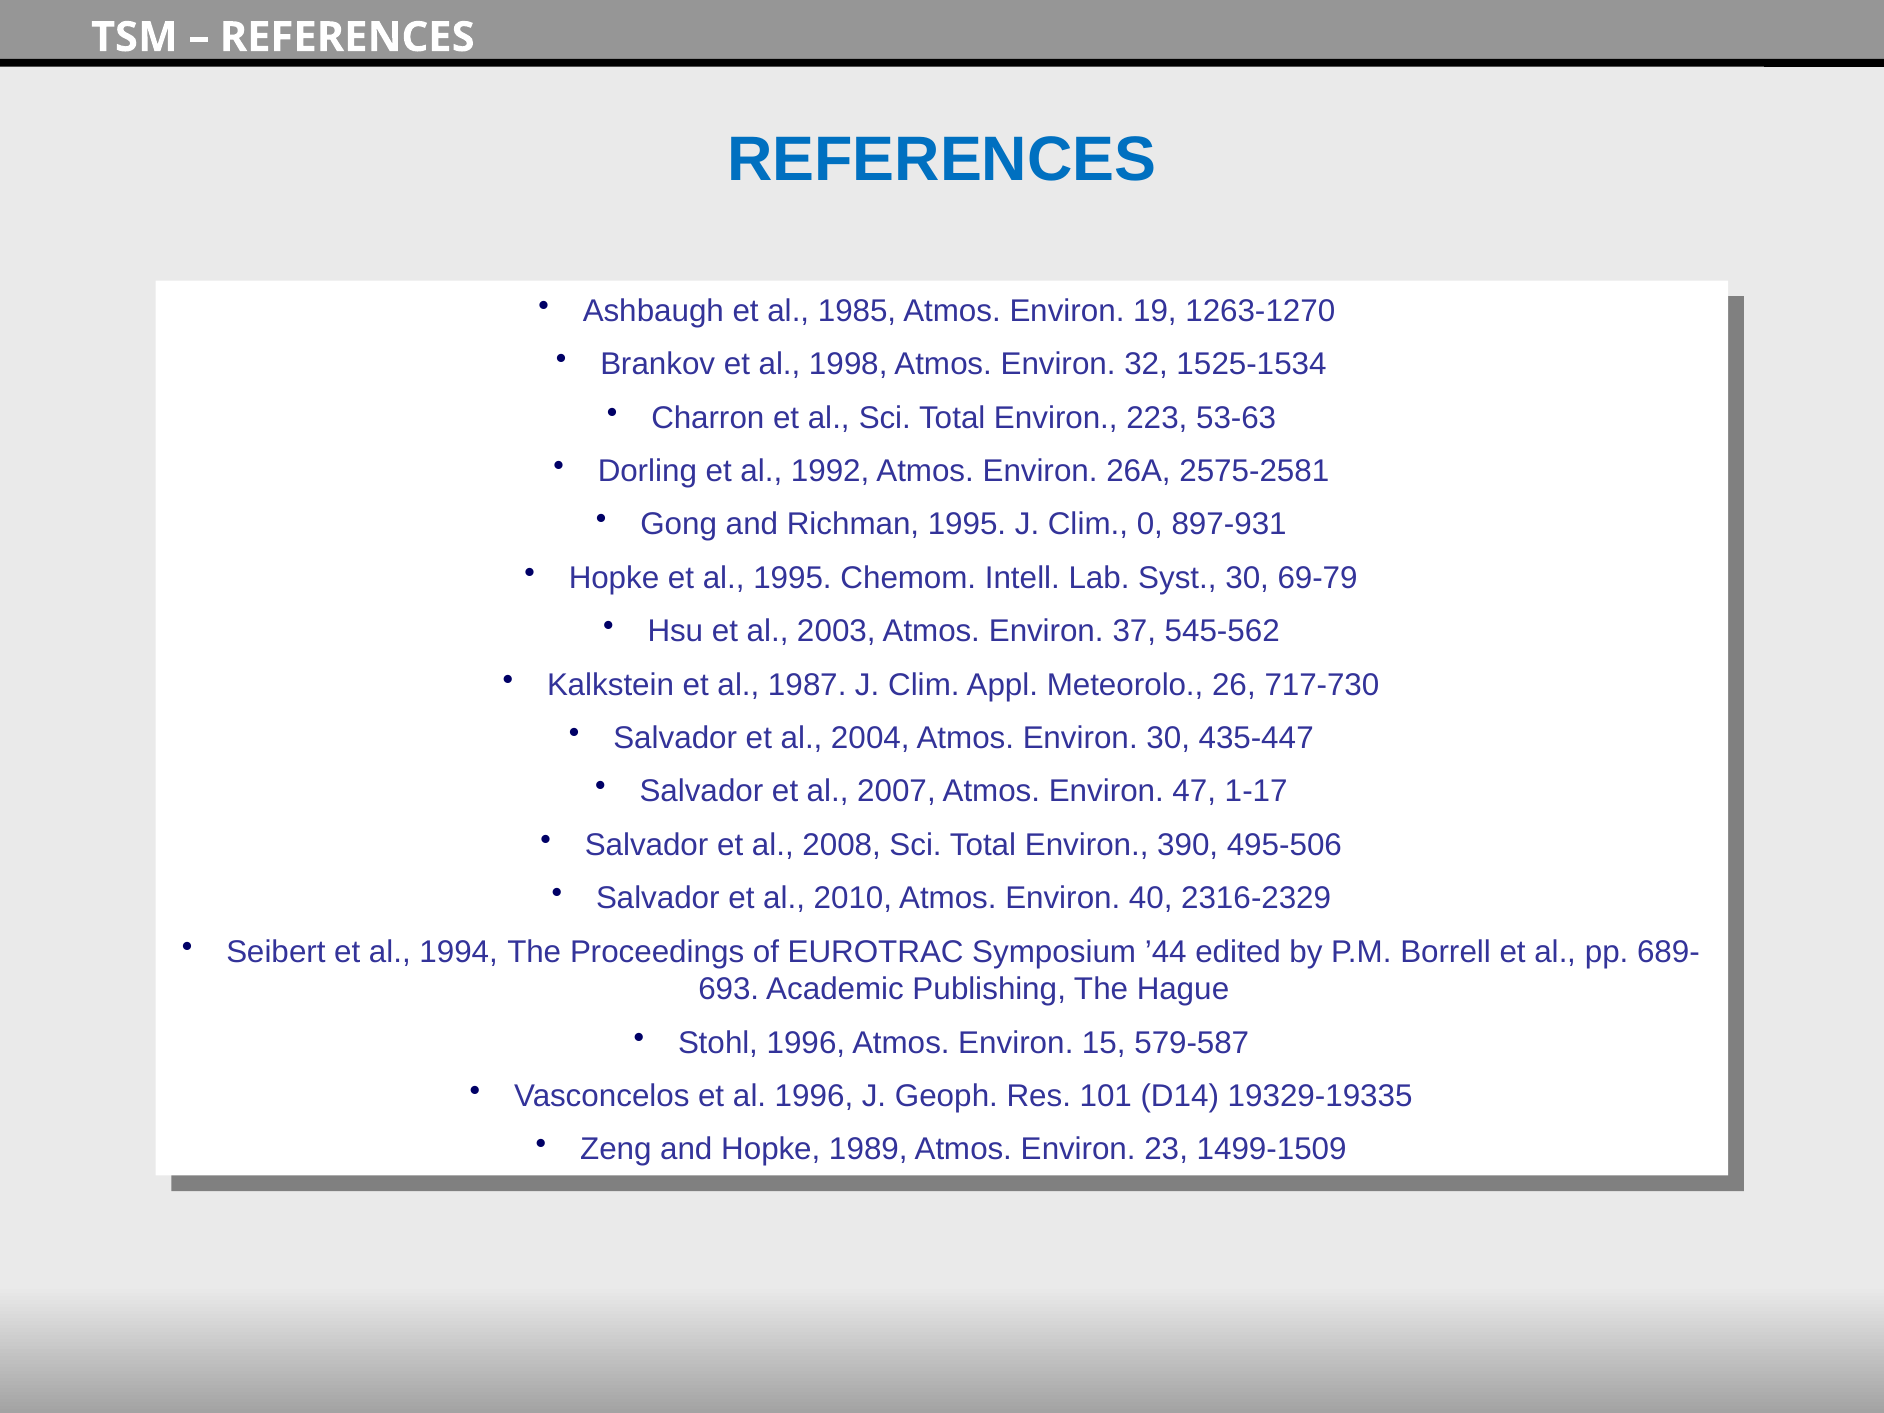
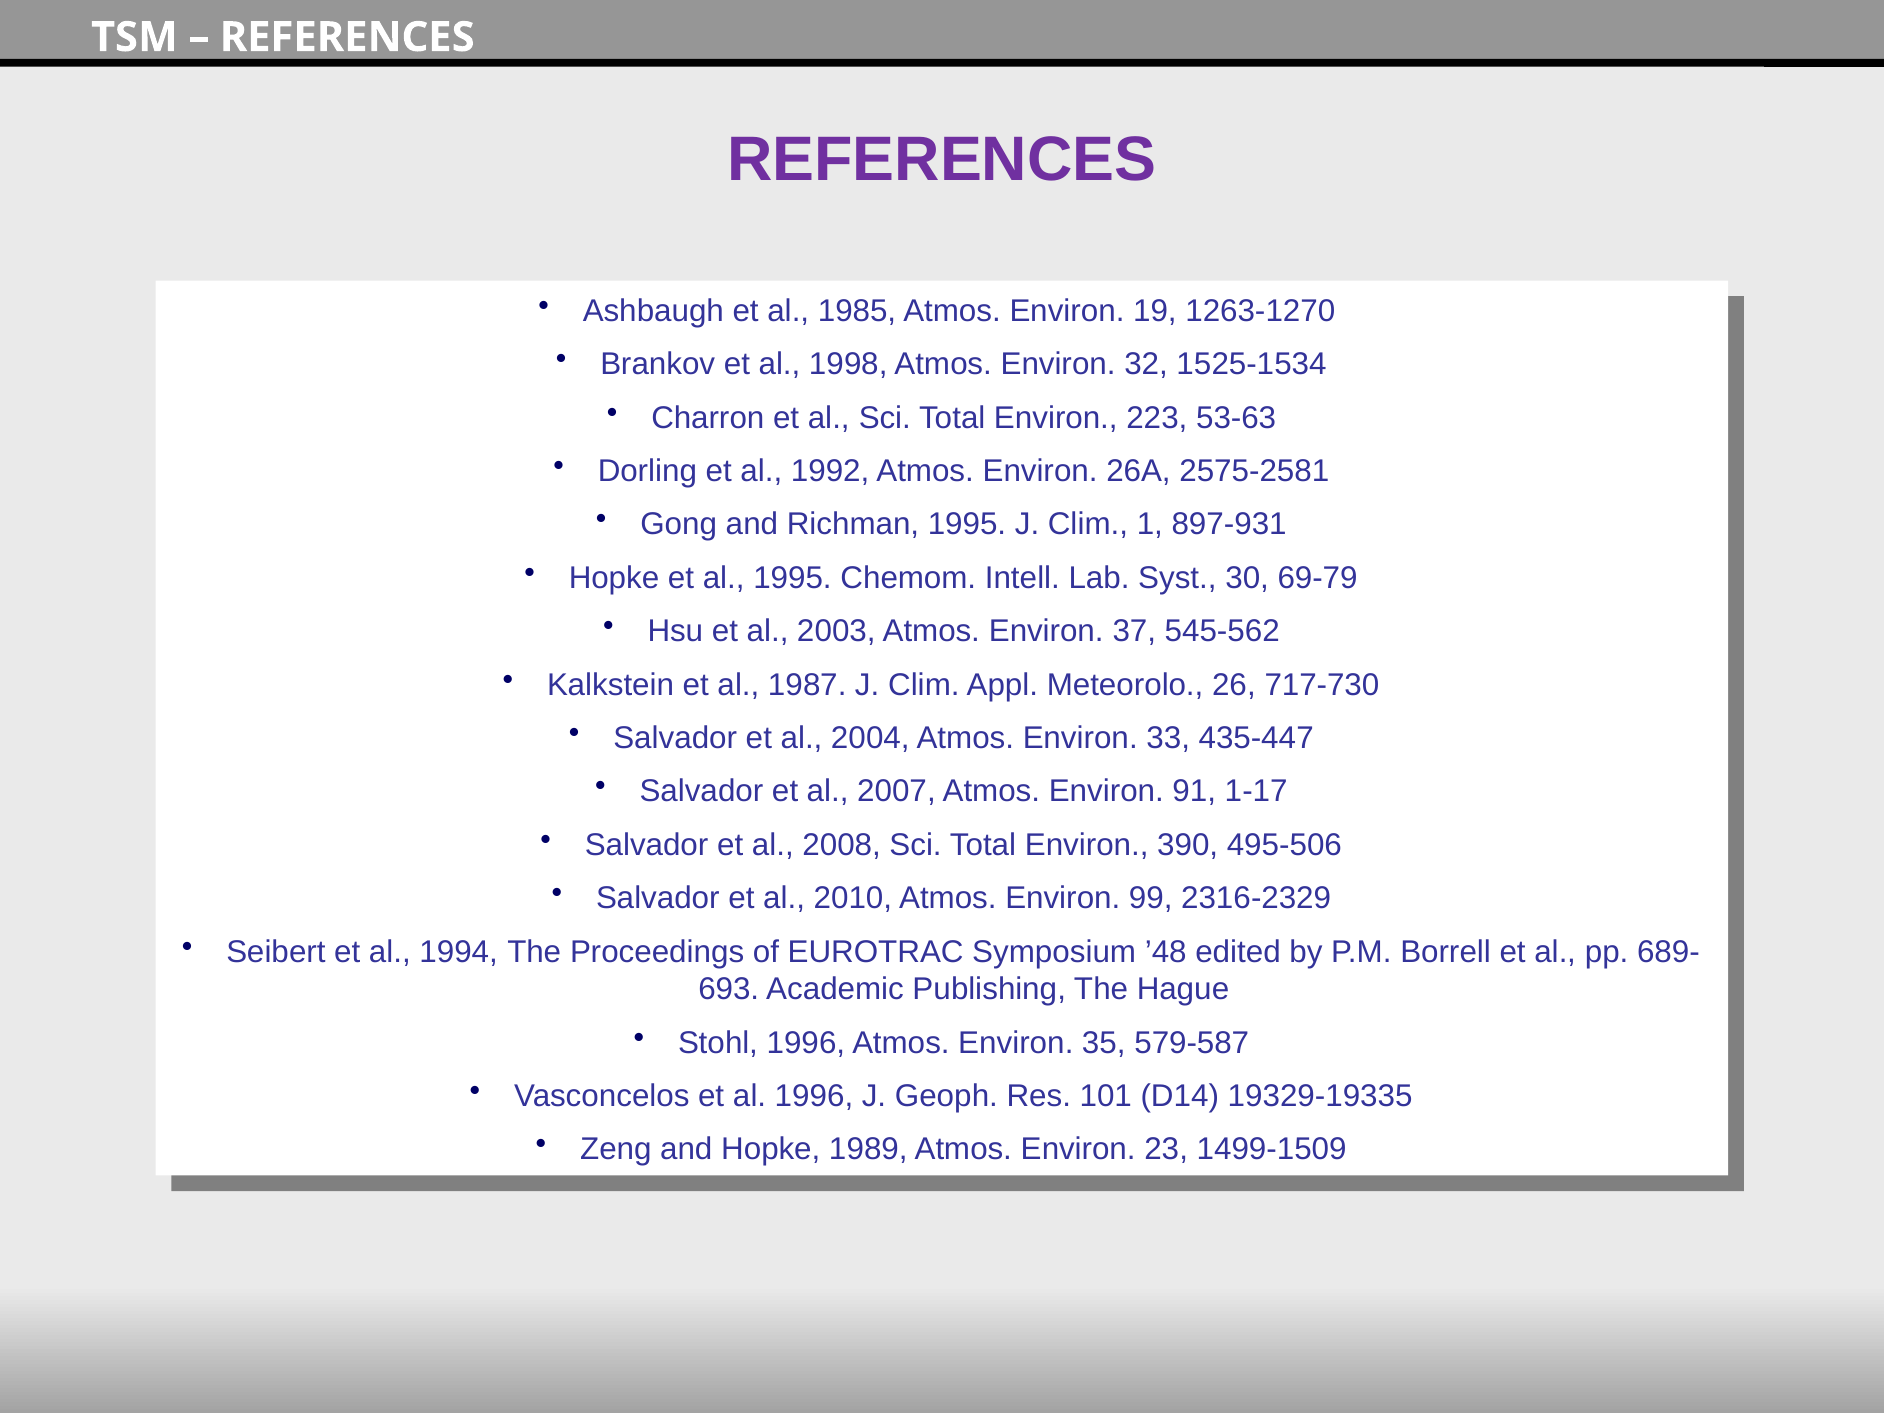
REFERENCES colour: blue -> purple (942, 160)
0: 0 -> 1 (1150, 525)
30: 30 -> 33 (1168, 738)
47: 47 -> 91 (1194, 792)
40: 40 -> 99 (1151, 898)
’44: ’44 -> ’48 (1166, 952)
15: 15 -> 35 (1104, 1043)
